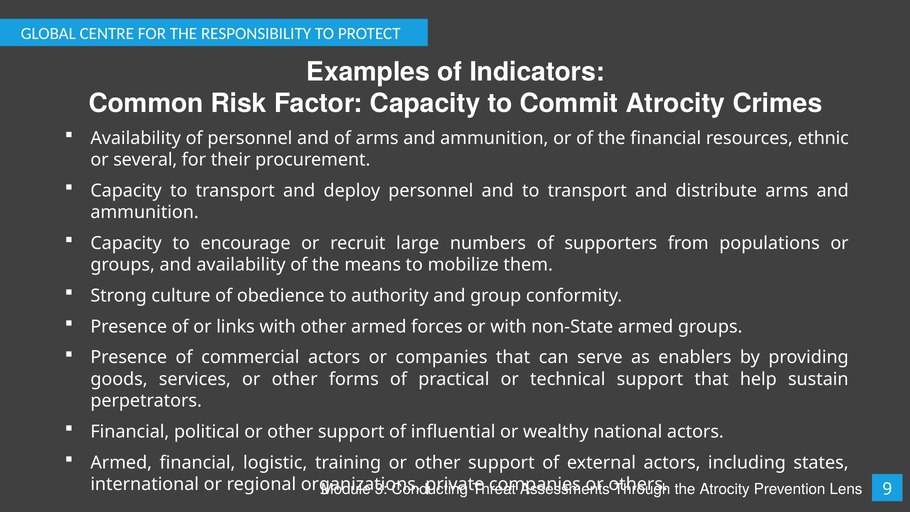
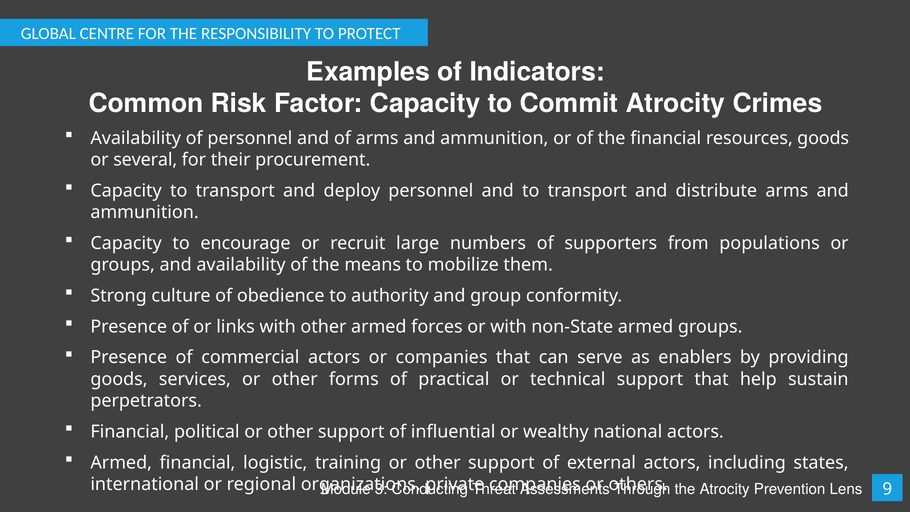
resources ethnic: ethnic -> goods (823, 138)
